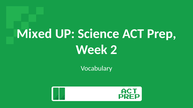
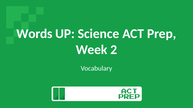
Mixed: Mixed -> Words (34, 34)
